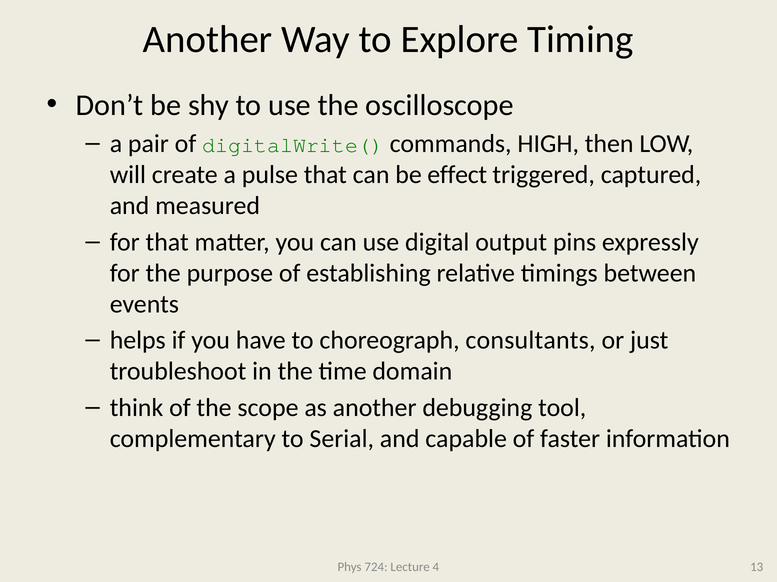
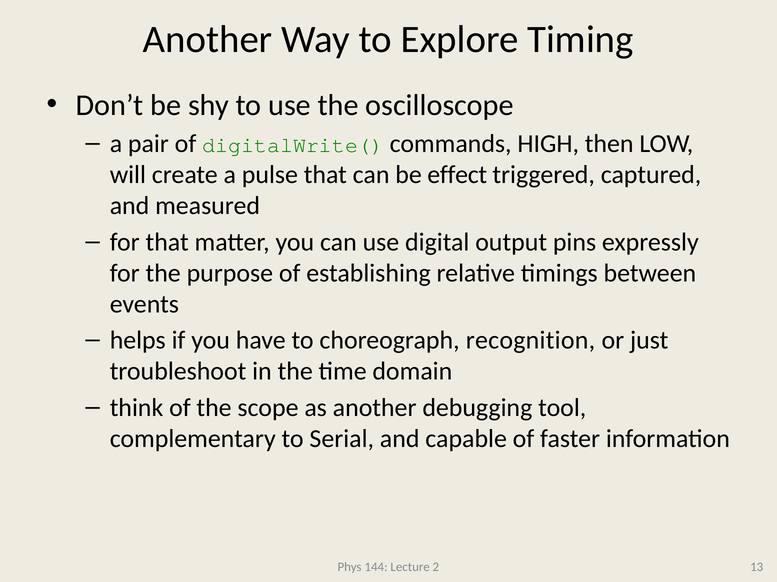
consultants: consultants -> recognition (530, 341)
724: 724 -> 144 (376, 568)
4: 4 -> 2 (436, 568)
